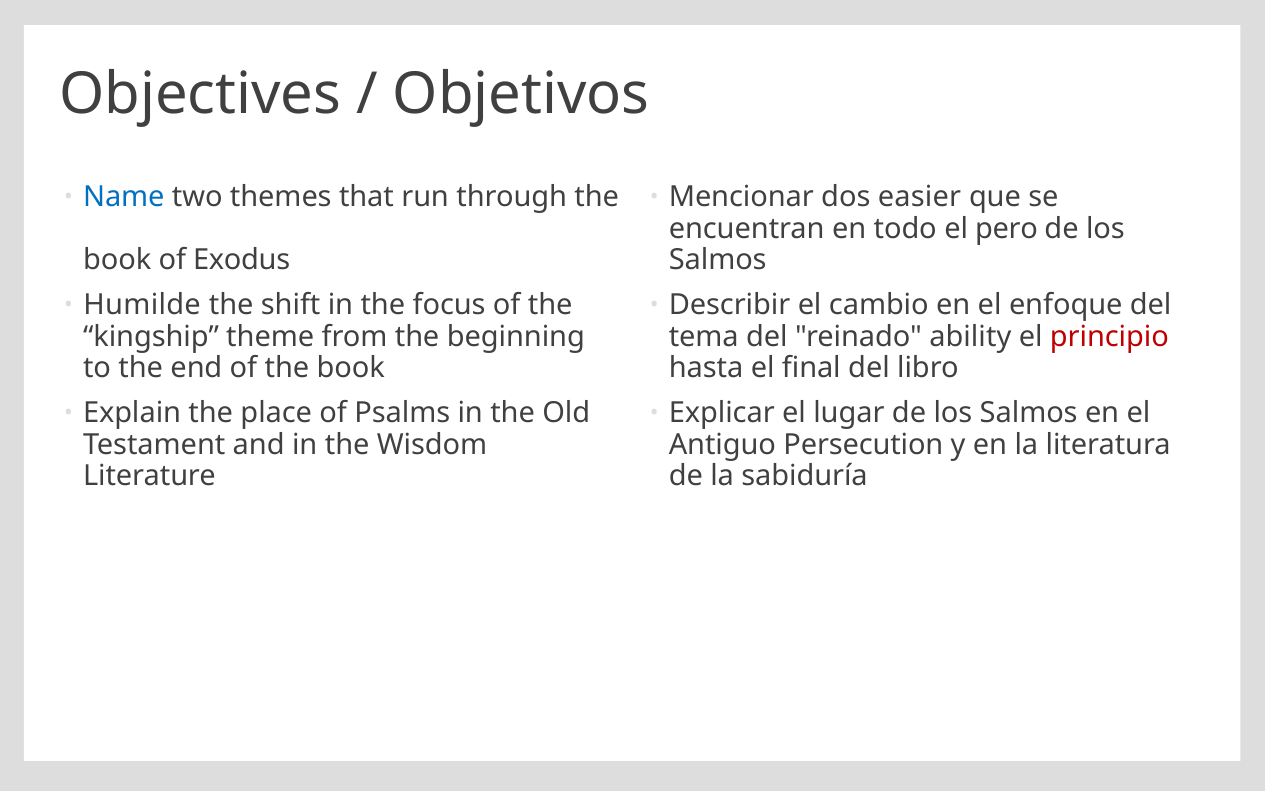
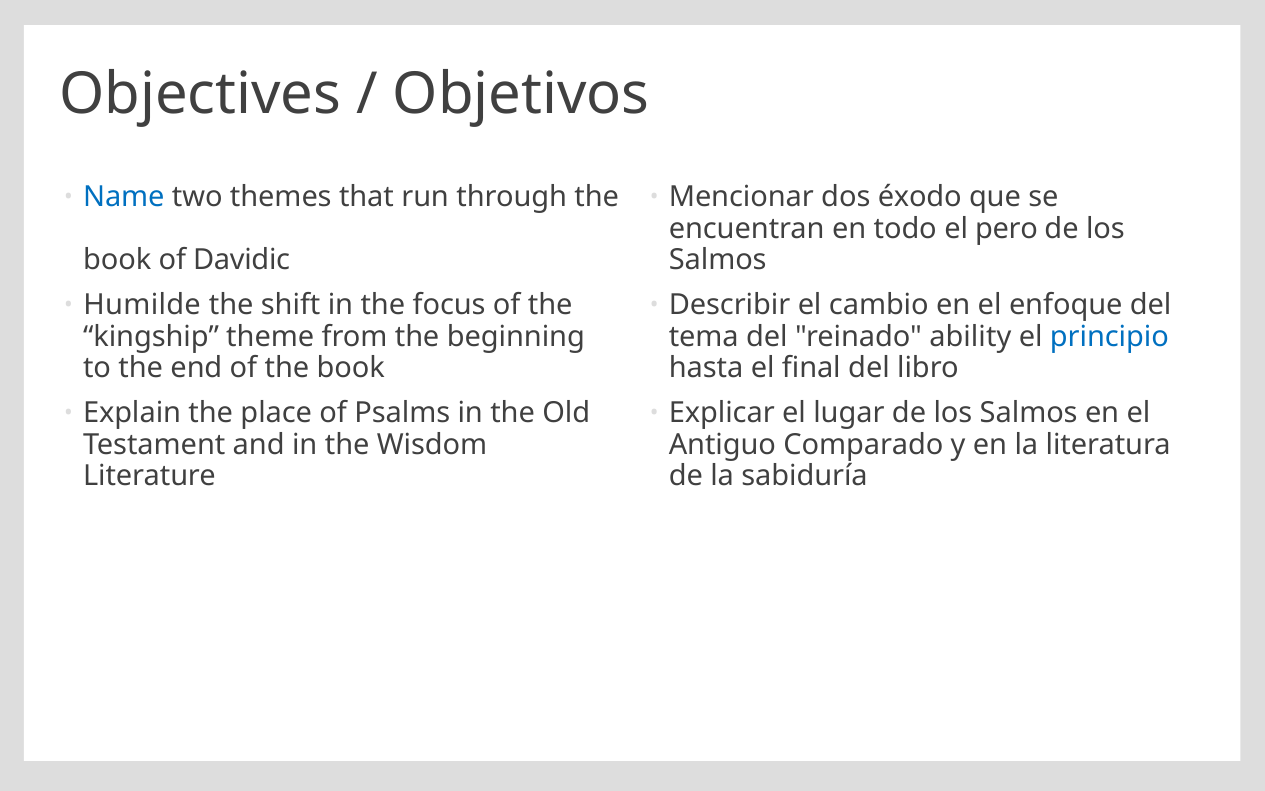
easier: easier -> éxodo (920, 197)
Exodus: Exodus -> Davidic (242, 260)
principio colour: red -> blue (1109, 336)
Persecution: Persecution -> Comparado (863, 444)
